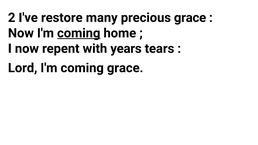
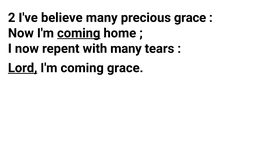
restore: restore -> believe (62, 18)
with years: years -> many (126, 49)
Lord underline: none -> present (23, 68)
